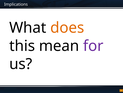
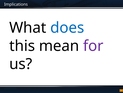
does colour: orange -> blue (67, 27)
